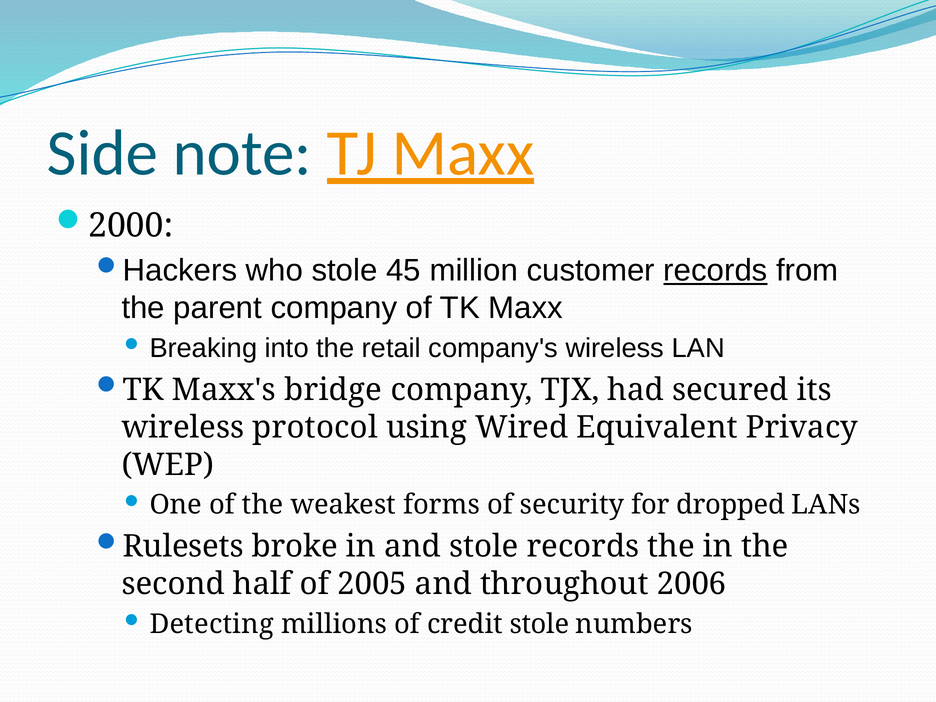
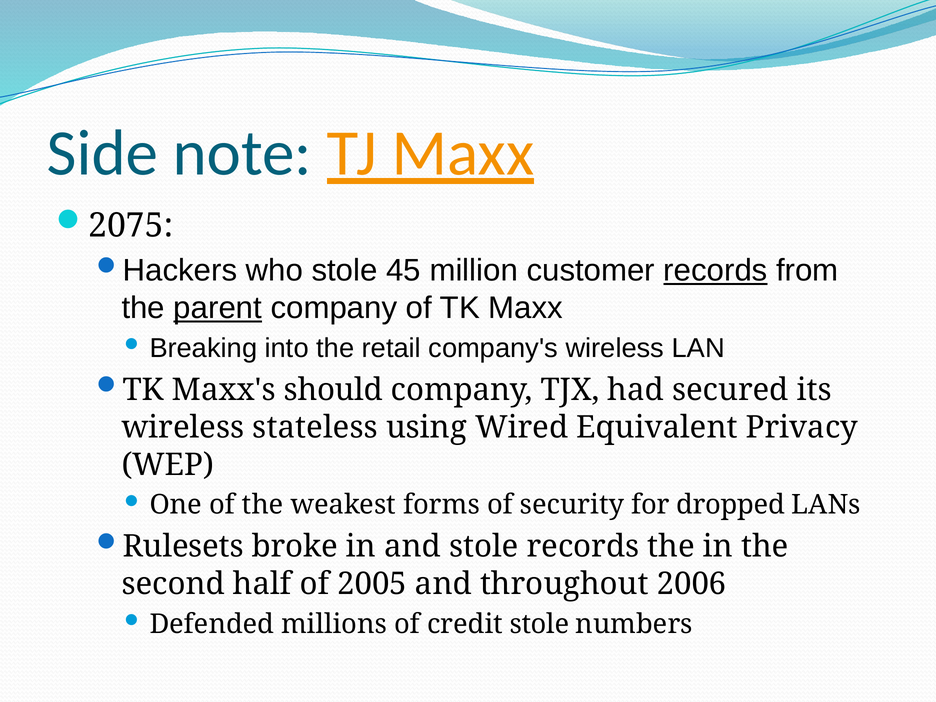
2000: 2000 -> 2075 (131, 225)
parent underline: none -> present (218, 308)
bridge: bridge -> should (333, 390)
protocol: protocol -> stateless (315, 427)
Detecting: Detecting -> Defended (212, 624)
